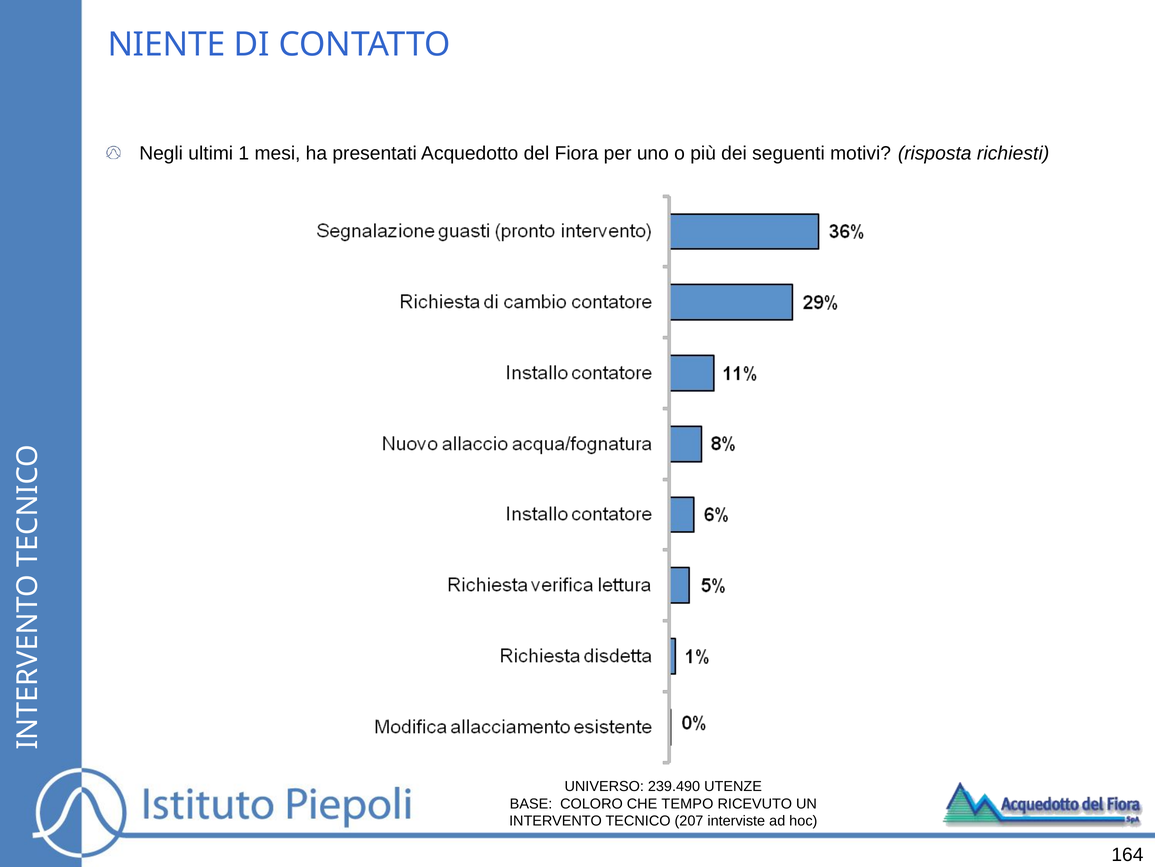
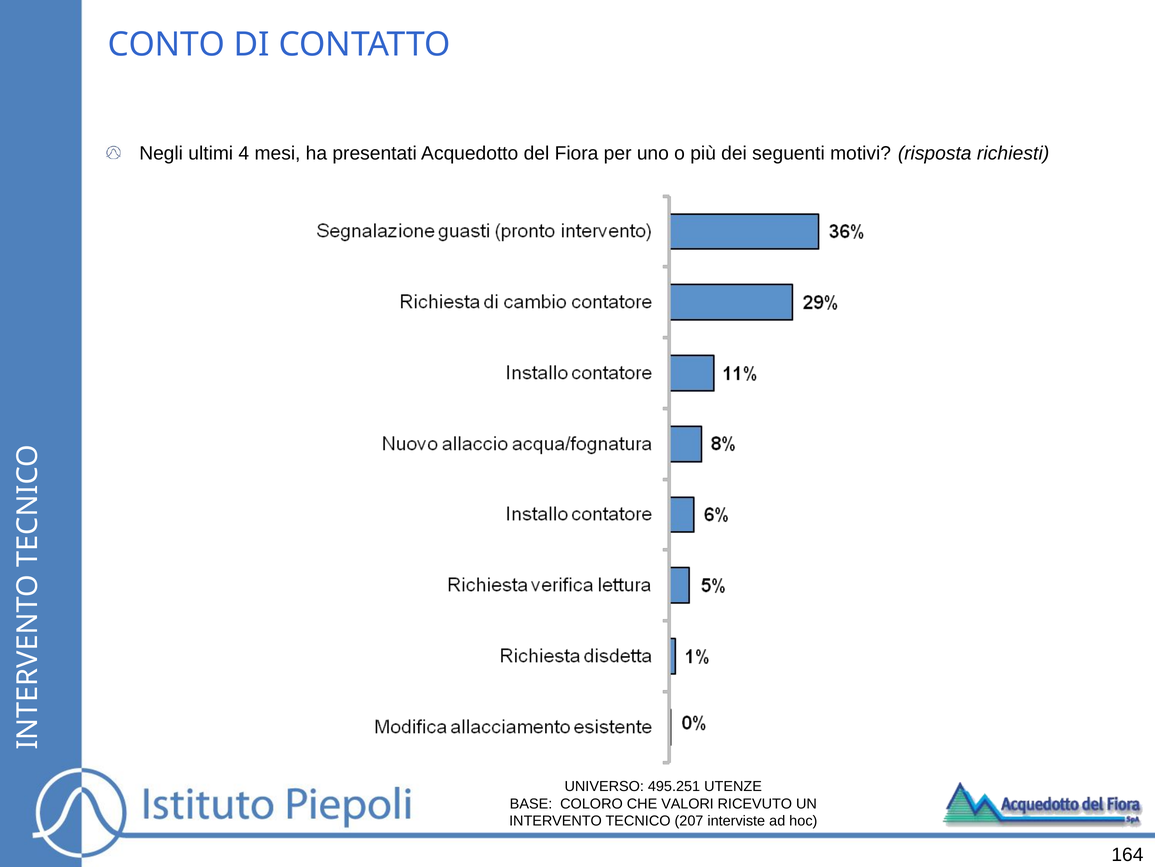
NIENTE: NIENTE -> CONTO (166, 45)
1: 1 -> 4 (244, 153)
239.490: 239.490 -> 495.251 (674, 786)
TEMPO: TEMPO -> VALORI (688, 803)
